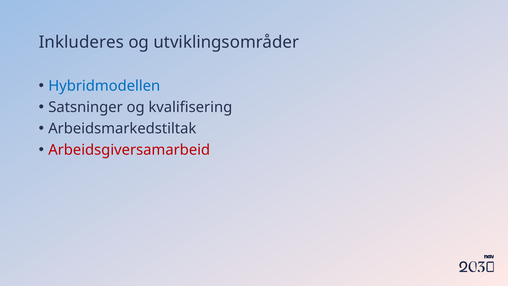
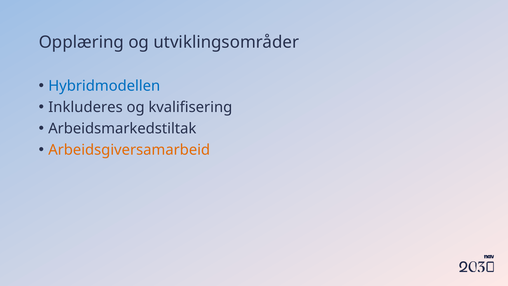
Inkluderes: Inkluderes -> Opplæring (81, 42)
Satsninger: Satsninger -> Inkluderes (85, 107)
Arbeidsgiversamarbeid colour: red -> orange (129, 150)
